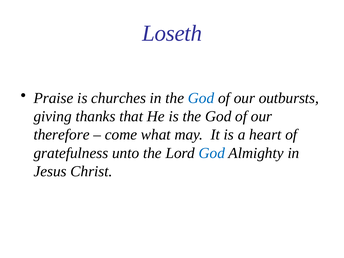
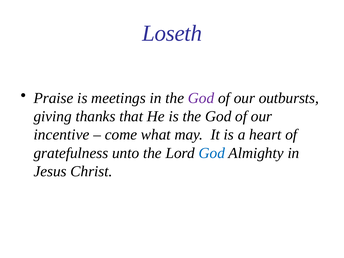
churches: churches -> meetings (119, 98)
God colour: blue -> purple (201, 98)
therefore: therefore -> incentive (61, 135)
